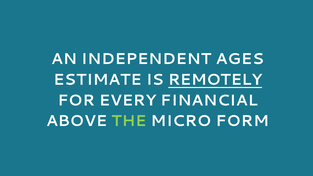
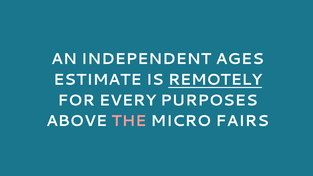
FINANCIAL: FINANCIAL -> PURPOSES (209, 100)
THE colour: light green -> pink (129, 121)
FORM: FORM -> FAIRS (242, 121)
